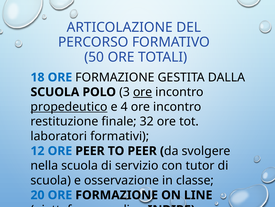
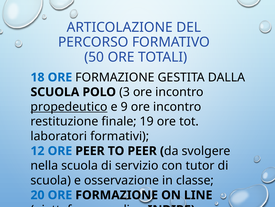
ore underline: present -> none (143, 92)
4: 4 -> 9 (124, 106)
32: 32 -> 19 (147, 121)
